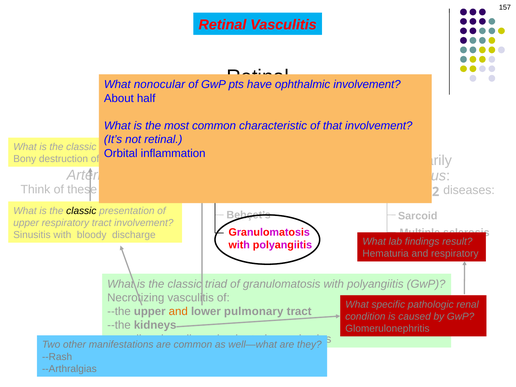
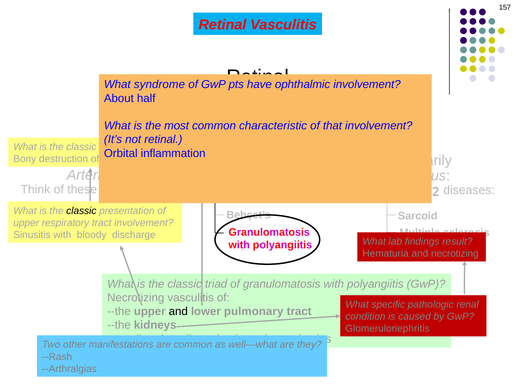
nonocular: nonocular -> syndrome (159, 85)
and respiratory: respiratory -> necrotizing (455, 254)
and colour: orange -> black (178, 311)
